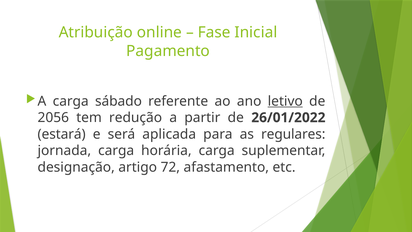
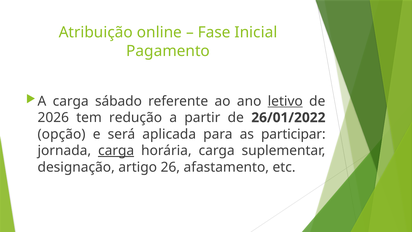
2056: 2056 -> 2026 (53, 118)
estará: estará -> opção (62, 134)
regulares: regulares -> participar (293, 134)
carga underline: none -> present (116, 150)
72: 72 -> 26 (170, 167)
